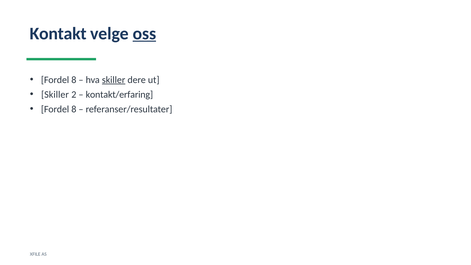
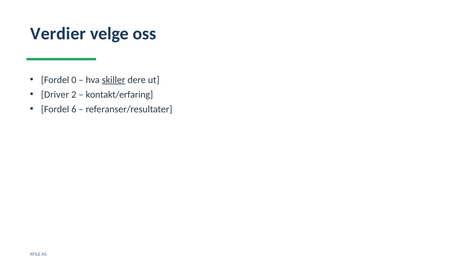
Kontakt: Kontakt -> Verdier (58, 34)
oss underline: present -> none (144, 34)
8: 8 -> 0 (74, 80)
Skiller: Skiller -> Driver (55, 95)
8: 8 -> 6 (74, 109)
